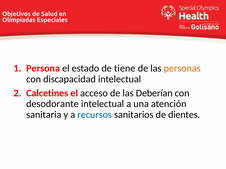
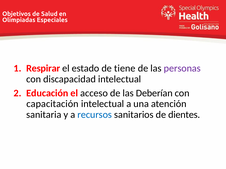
Persona: Persona -> Respirar (43, 68)
personas colour: orange -> purple (182, 68)
Calcetines: Calcetines -> Educación (47, 93)
desodorante: desodorante -> capacitación (53, 104)
